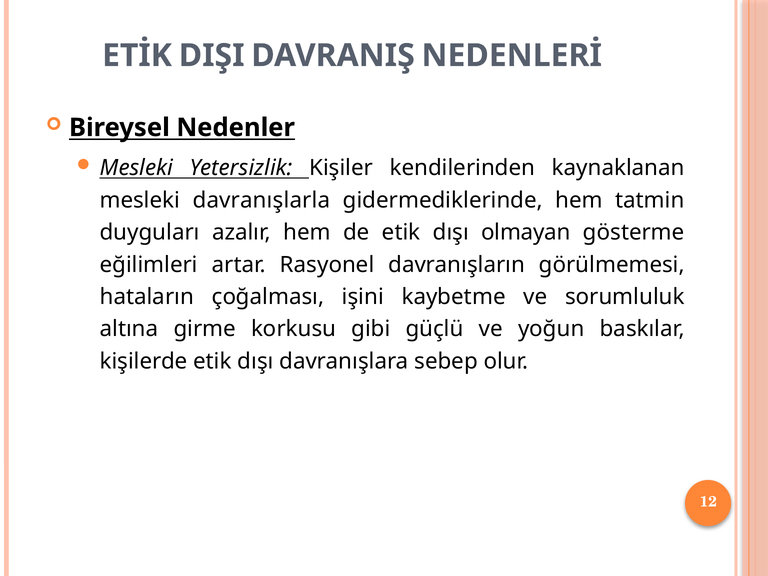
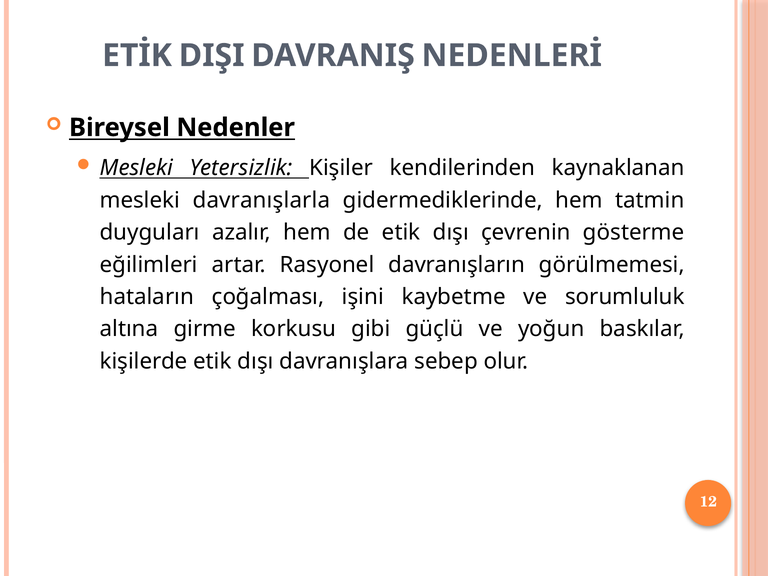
olmayan: olmayan -> çevrenin (526, 232)
